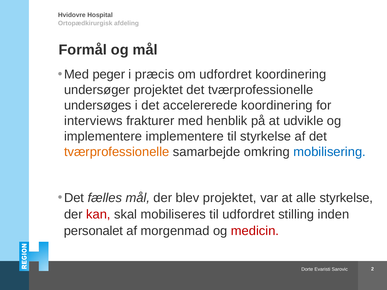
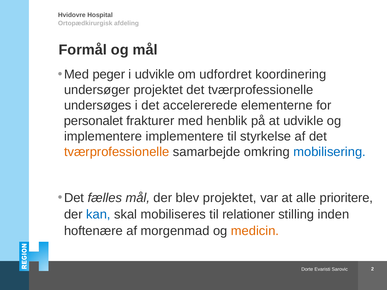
i præcis: præcis -> udvikle (155, 75)
accelererede koordinering: koordinering -> elementerne (277, 105)
interviews: interviews -> personalet (93, 121)
alle styrkelse: styrkelse -> prioritere (346, 198)
kan colour: red -> blue (98, 215)
til udfordret: udfordret -> relationer (249, 215)
personalet: personalet -> hoftenære (93, 231)
medicin colour: red -> orange (255, 231)
